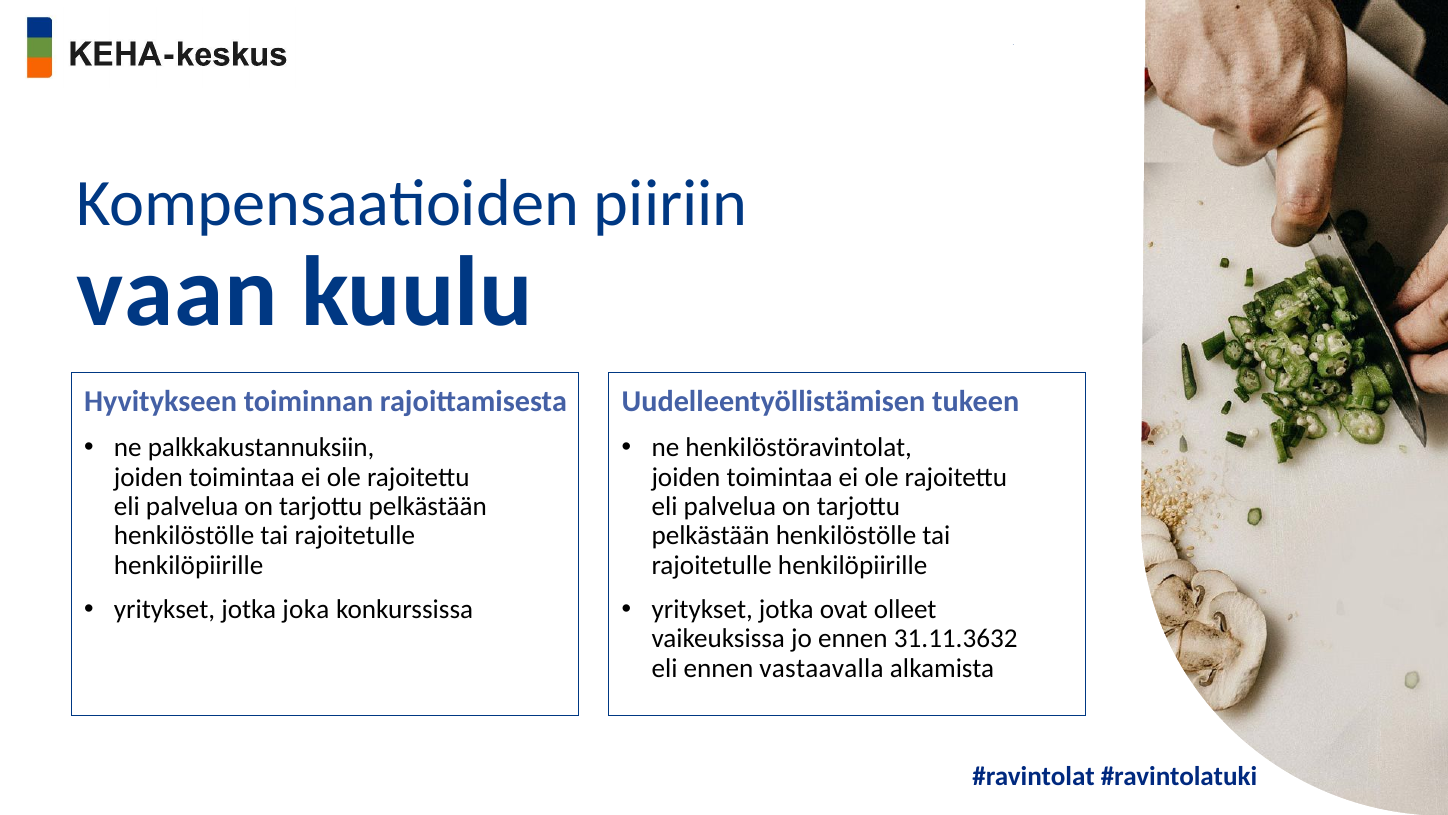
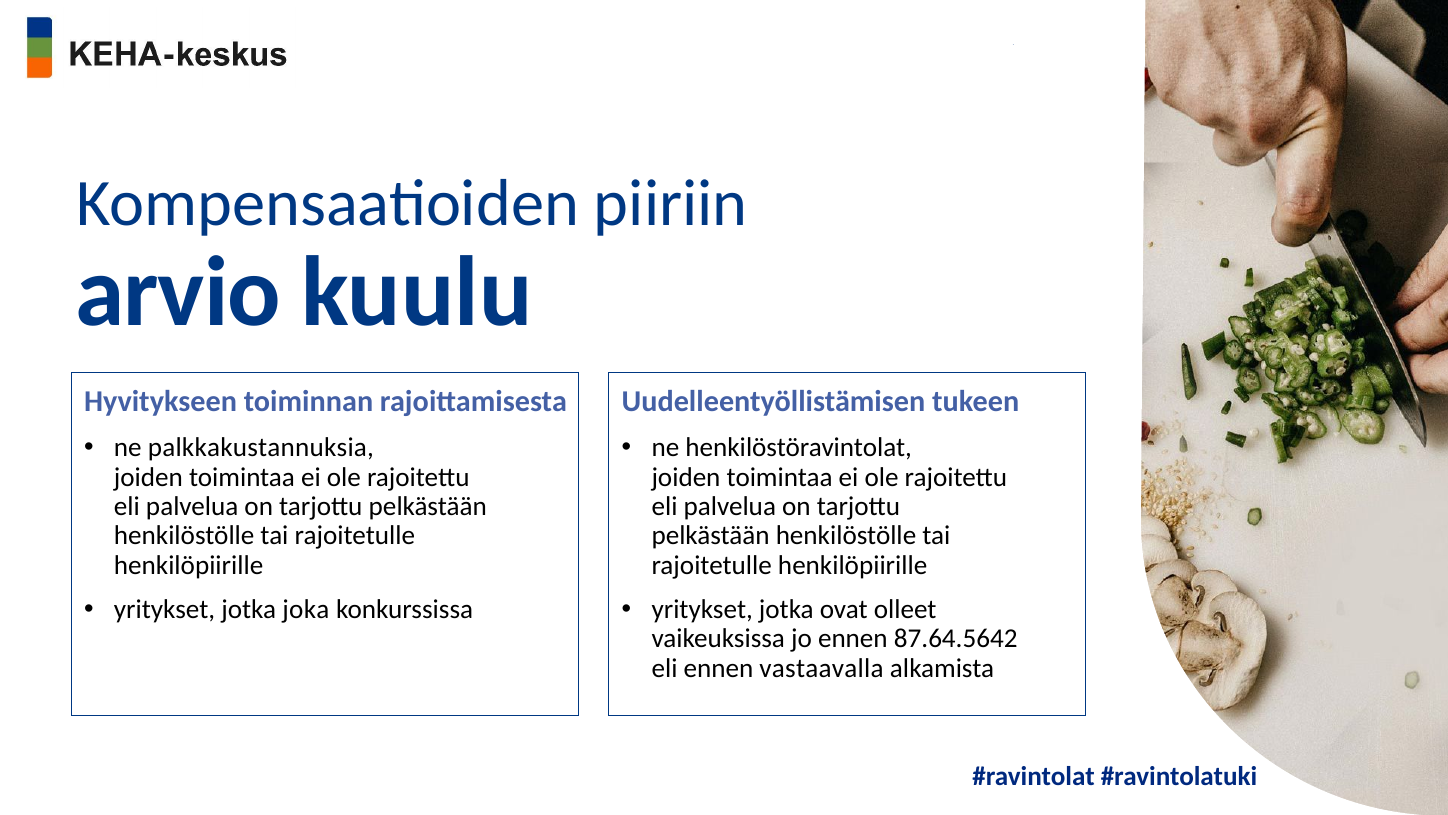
vaan: vaan -> arvio (178, 293)
palkkakustannuksiin: palkkakustannuksiin -> palkkakustannuksia (261, 447)
31.11.3632: 31.11.3632 -> 87.64.5642 (956, 639)
